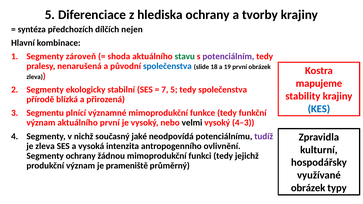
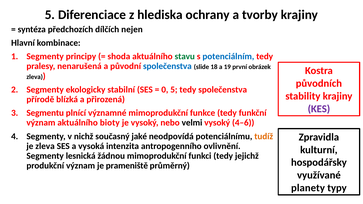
zároveň: zároveň -> principy (81, 57)
potenciálním colour: purple -> blue (228, 57)
mapujeme: mapujeme -> původních (319, 83)
7: 7 -> 0 (165, 90)
KES colour: blue -> purple (319, 109)
aktuálního první: první -> bioty (110, 123)
4–3: 4–3 -> 4–6 (243, 123)
tudíž colour: purple -> orange (264, 136)
Segmenty ochrany: ochrany -> lesnická (81, 156)
obrázek: obrázek -> planety (308, 188)
